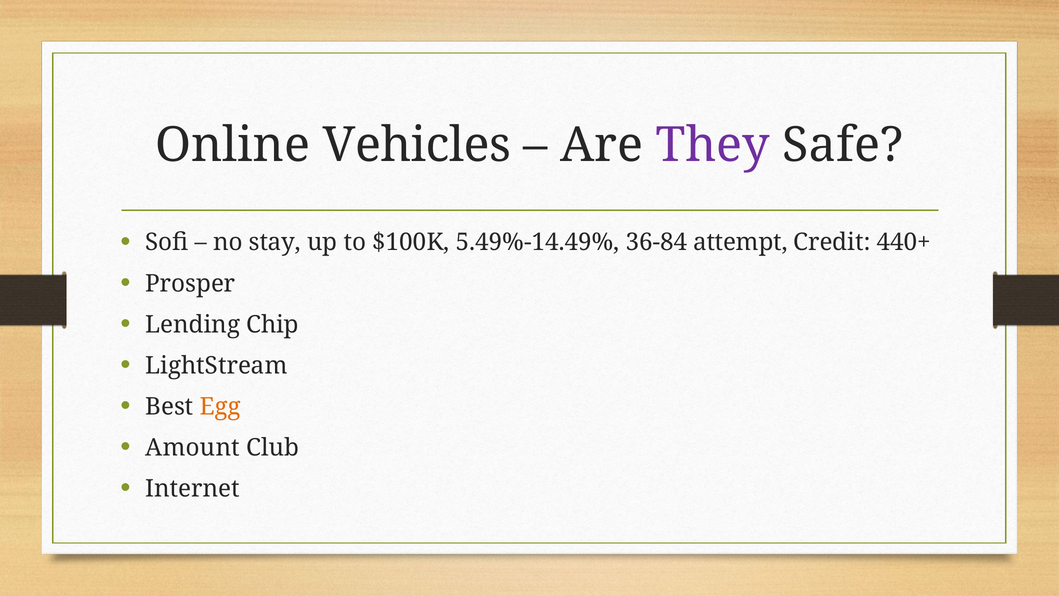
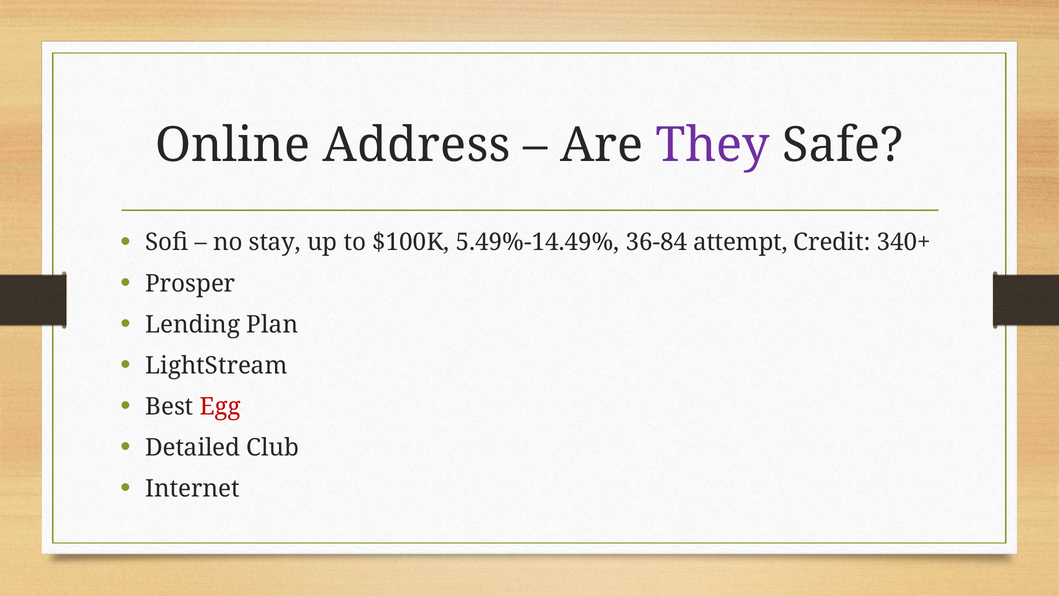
Vehicles: Vehicles -> Address (417, 145)
440+: 440+ -> 340+ (904, 242)
Chip: Chip -> Plan (272, 324)
Egg colour: orange -> red (220, 406)
Amount: Amount -> Detailed (193, 447)
